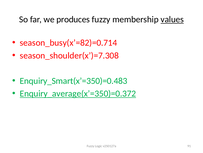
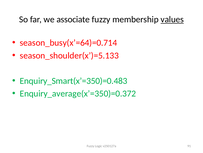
produces: produces -> associate (73, 19)
season_busy(x’=82)=0.714: season_busy(x’=82)=0.714 -> season_busy(x’=64)=0.714 (68, 43)
season_shoulder(x’)=7.308: season_shoulder(x’)=7.308 -> season_shoulder(x’)=5.133 (69, 55)
Enquiry_average(x’=350)=0.372 underline: present -> none (78, 93)
